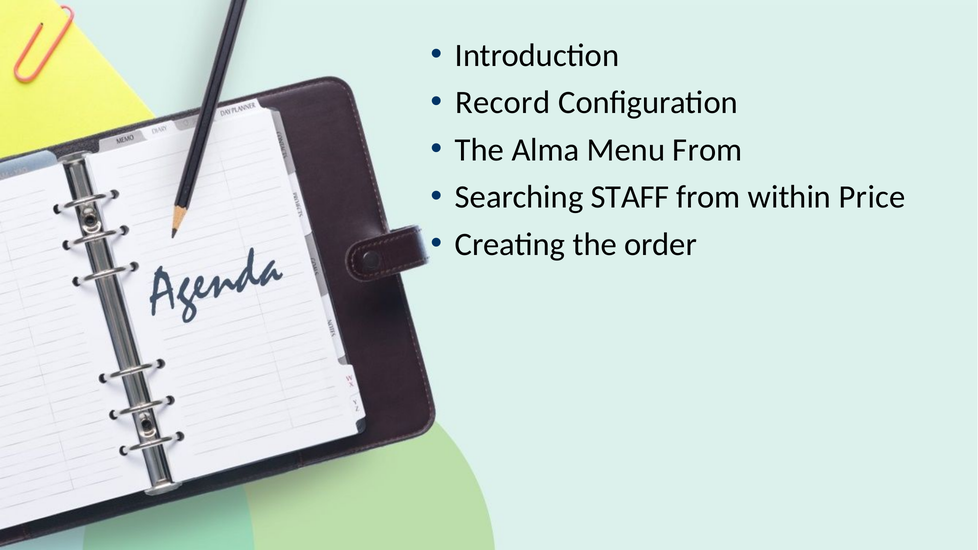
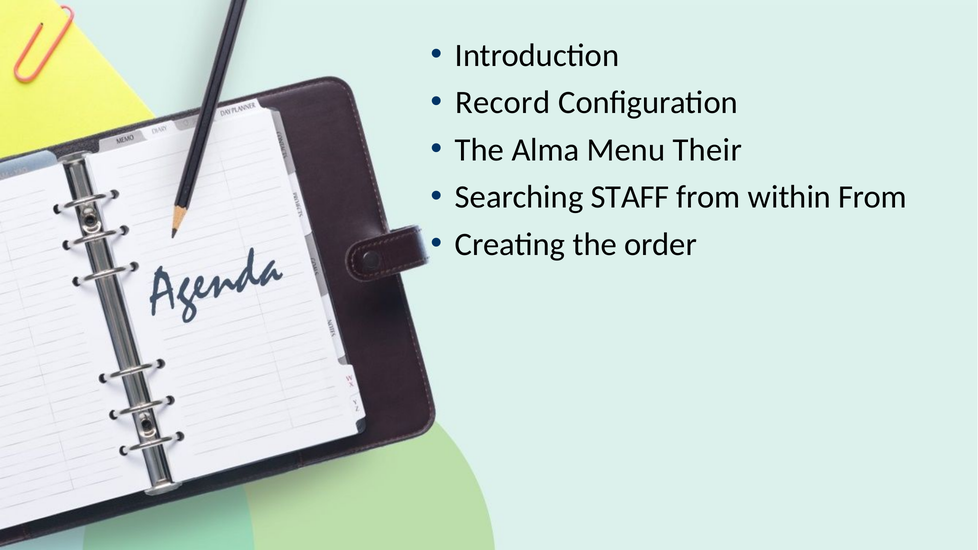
Menu From: From -> Their (707, 150)
within Price: Price -> From (873, 197)
